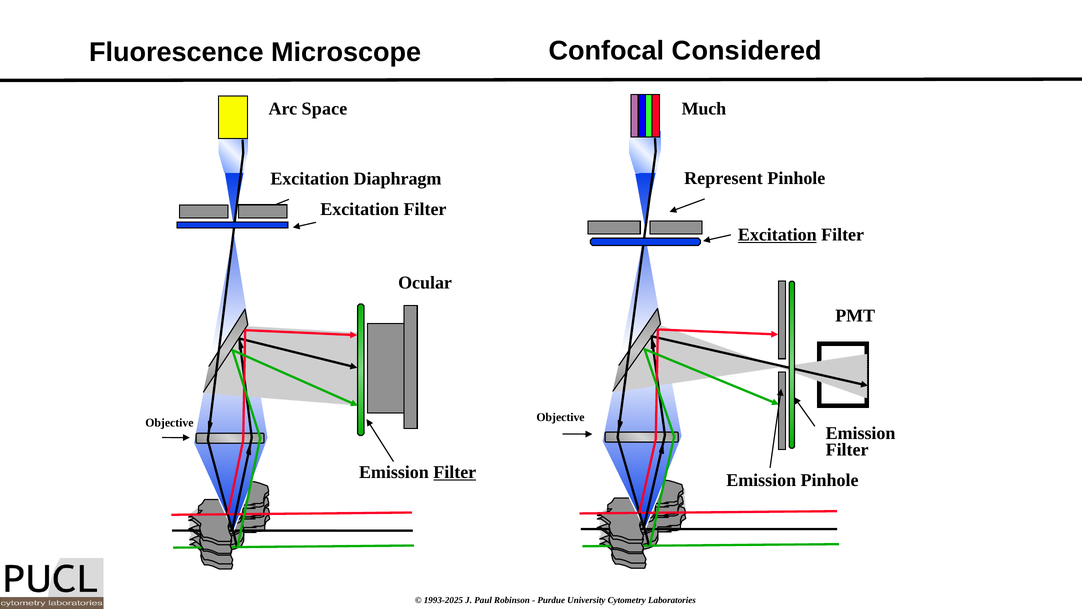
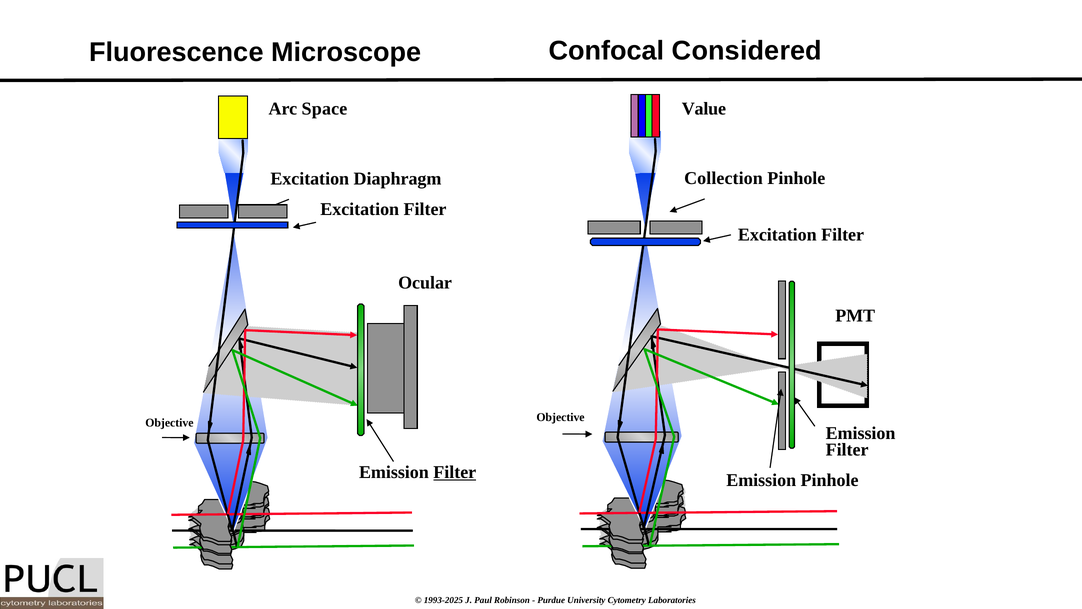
Much: Much -> Value (704, 109)
Represent: Represent -> Collection (723, 178)
Excitation underline: present -> none (777, 234)
